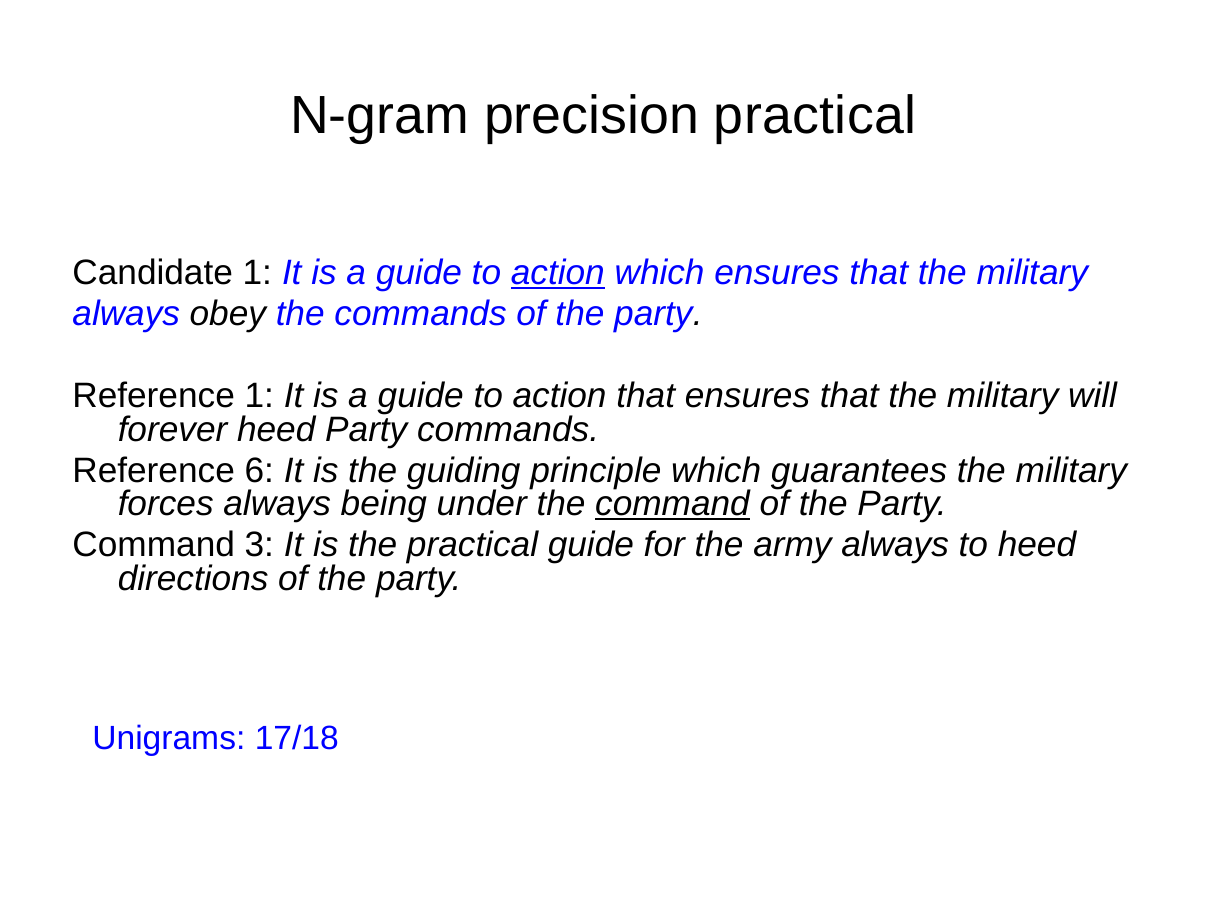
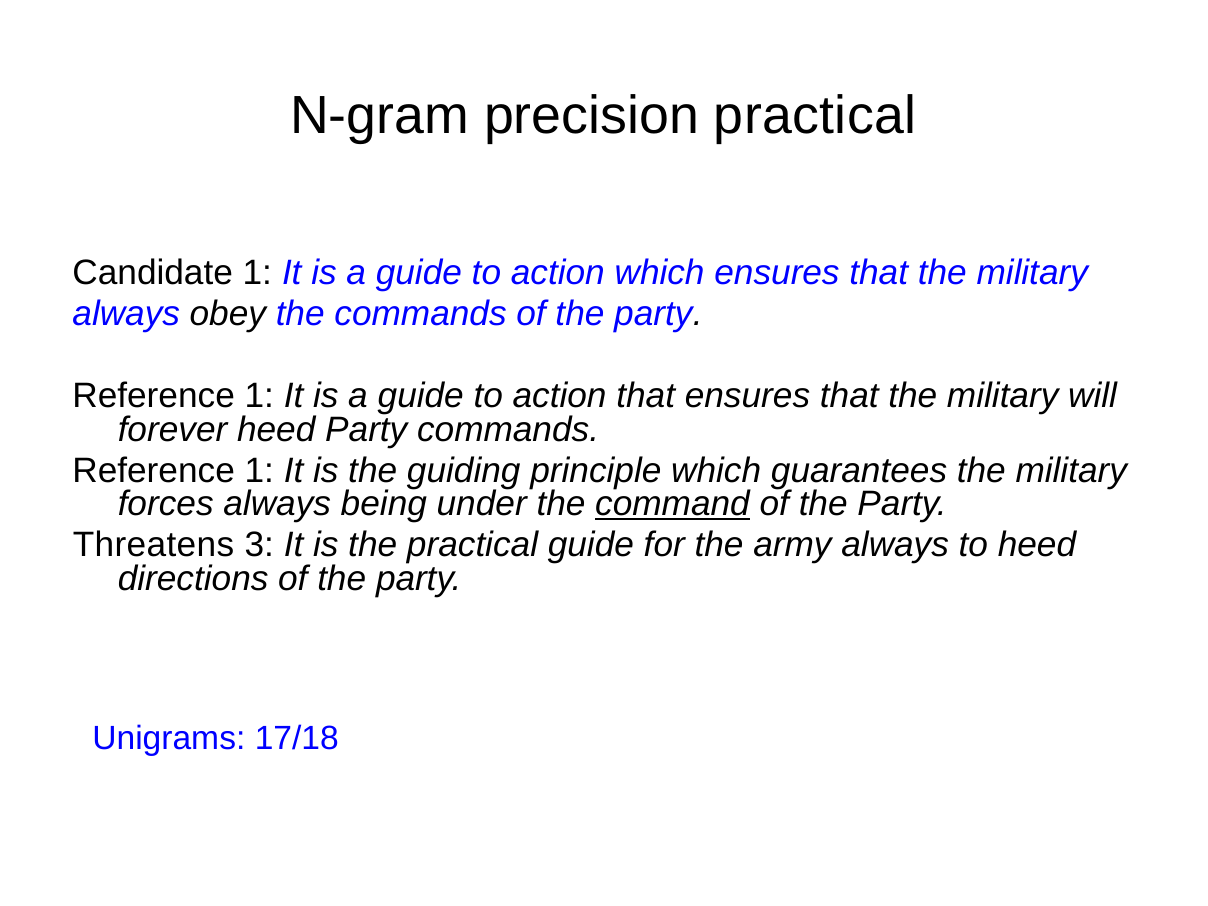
action underline: present -> none (558, 273)
6: 6 -> 1 (259, 470)
Command: Command -> Threatens (154, 545)
